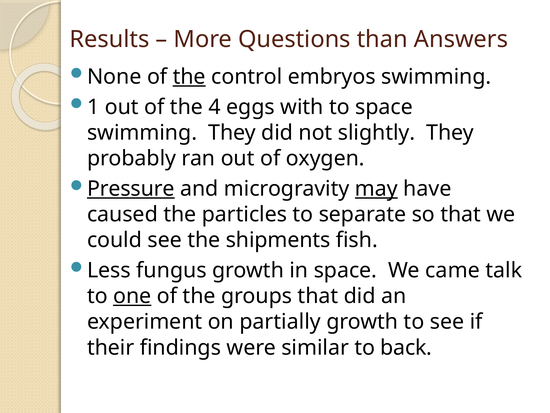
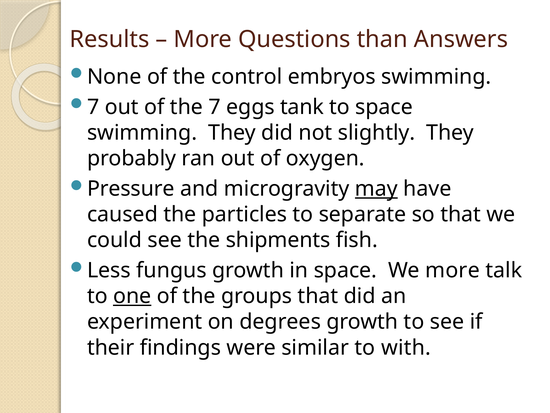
the underline: present -> none (189, 77)
1: 1 -> 7 (93, 107)
the 4: 4 -> 7 (215, 107)
with: with -> tank (302, 107)
Pressure underline: present -> none (131, 189)
We came: came -> more (453, 270)
partially: partially -> degrees (280, 322)
back: back -> with (406, 347)
